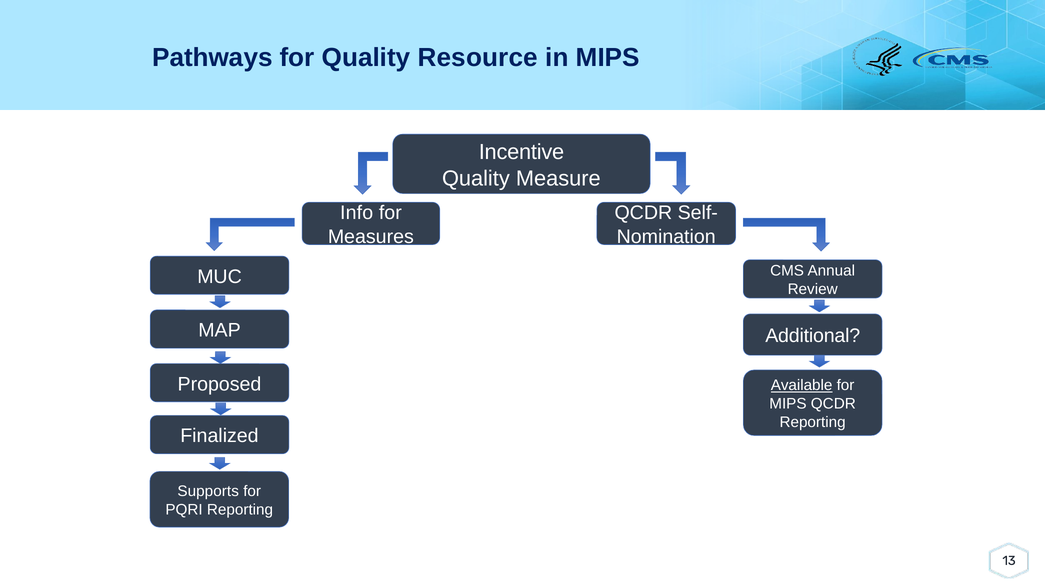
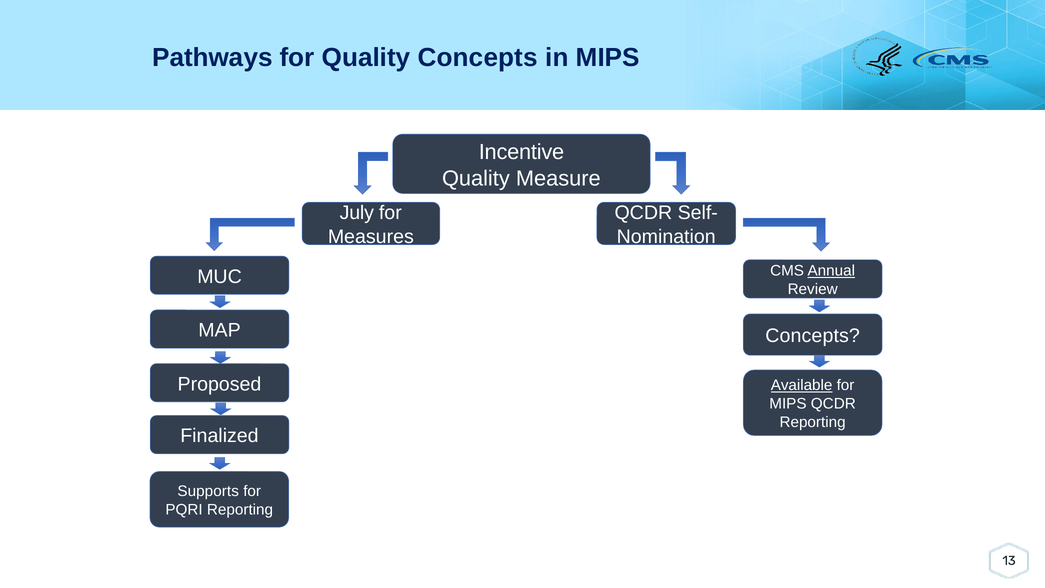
Quality Resource: Resource -> Concepts (478, 57)
Info: Info -> July (357, 213)
Annual underline: none -> present (831, 271)
Additional: Additional -> Concepts (813, 336)
